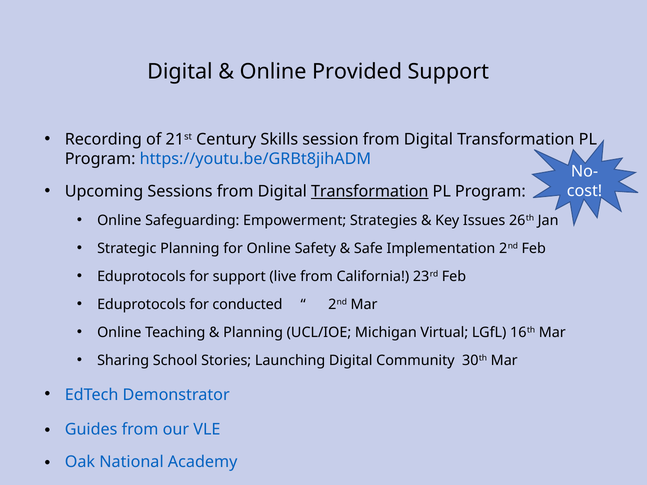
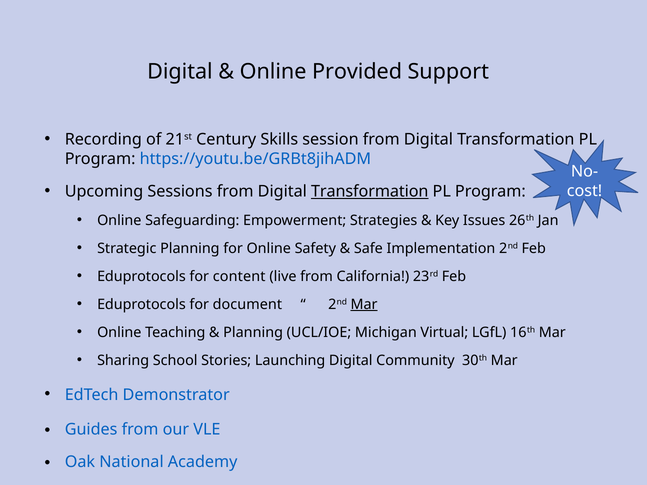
for support: support -> content (239, 277)
conducted: conducted -> document (247, 305)
Mar underline: none -> present (364, 305)
